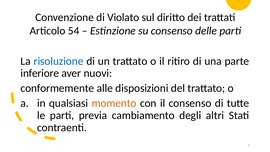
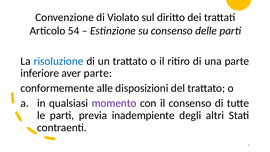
aver nuovi: nuovi -> parte (98, 73)
momento colour: orange -> purple (114, 103)
cambiamento: cambiamento -> inadempiente (143, 115)
